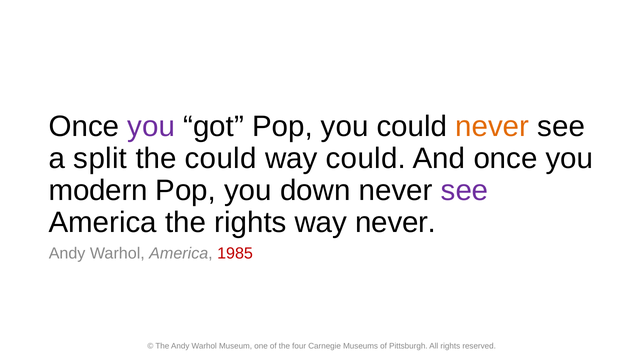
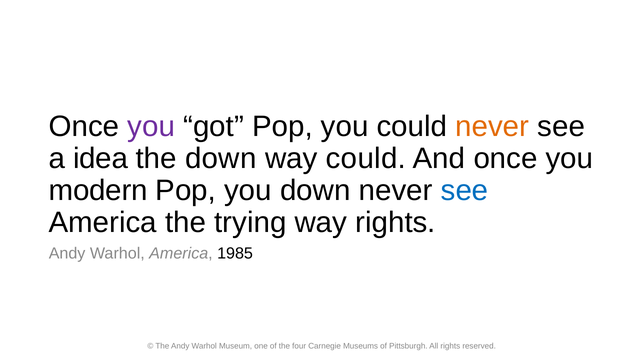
split: split -> idea (101, 159)
the could: could -> down (221, 159)
see colour: purple -> blue (465, 191)
the rights: rights -> trying (250, 222)
way never: never -> rights (395, 222)
1985 colour: red -> black (235, 253)
